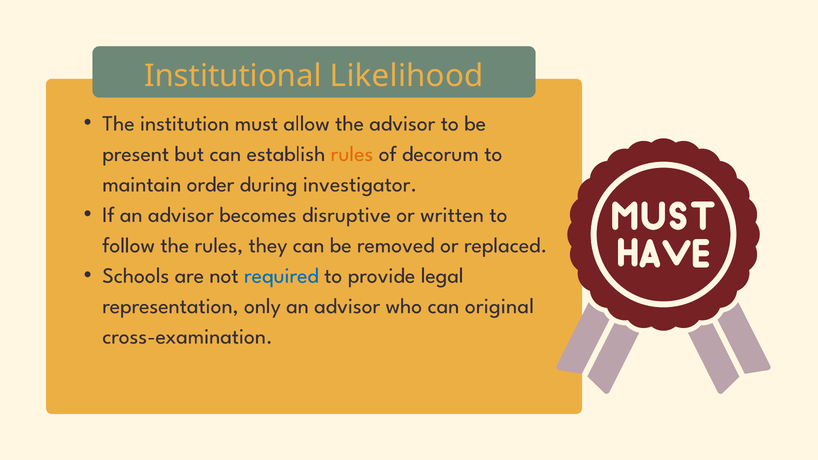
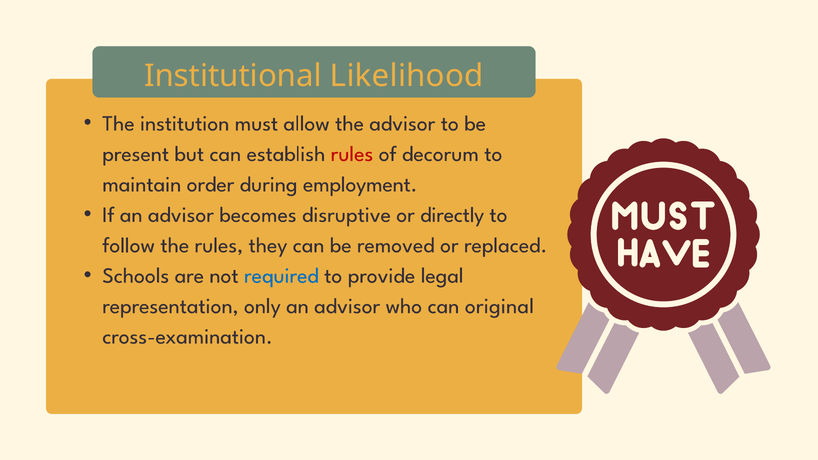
rules colour: orange -> red (352, 154)
investigator: investigator -> employment (360, 184)
written: written -> directly (452, 215)
